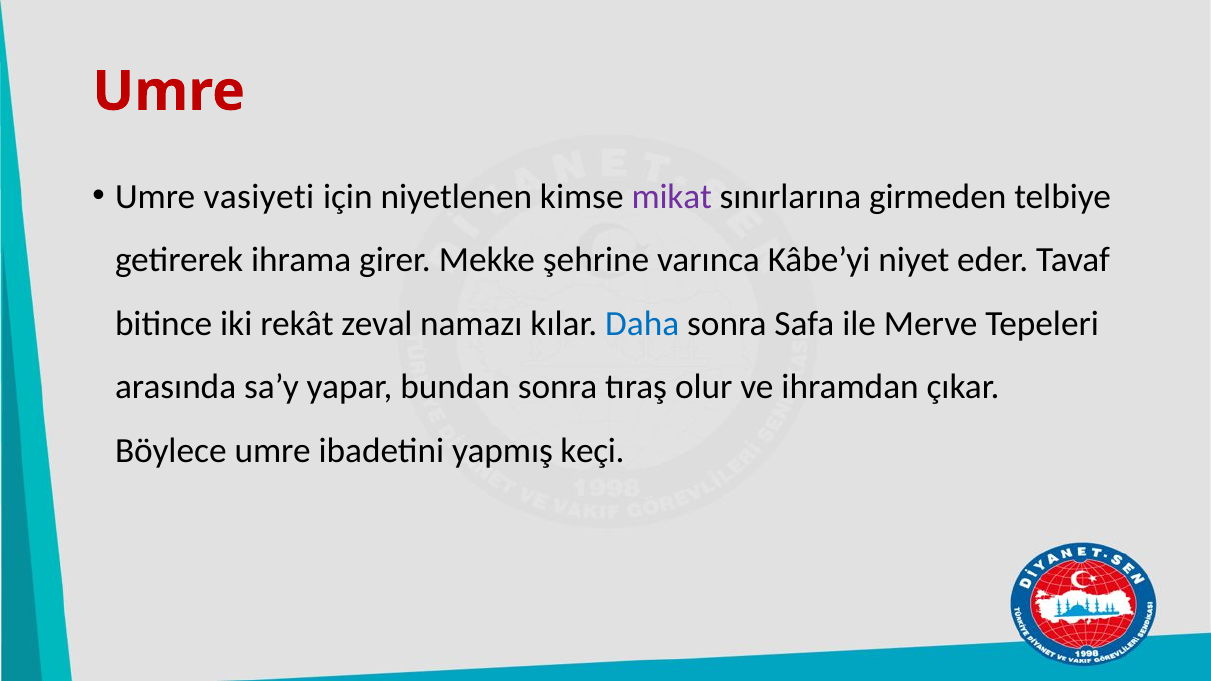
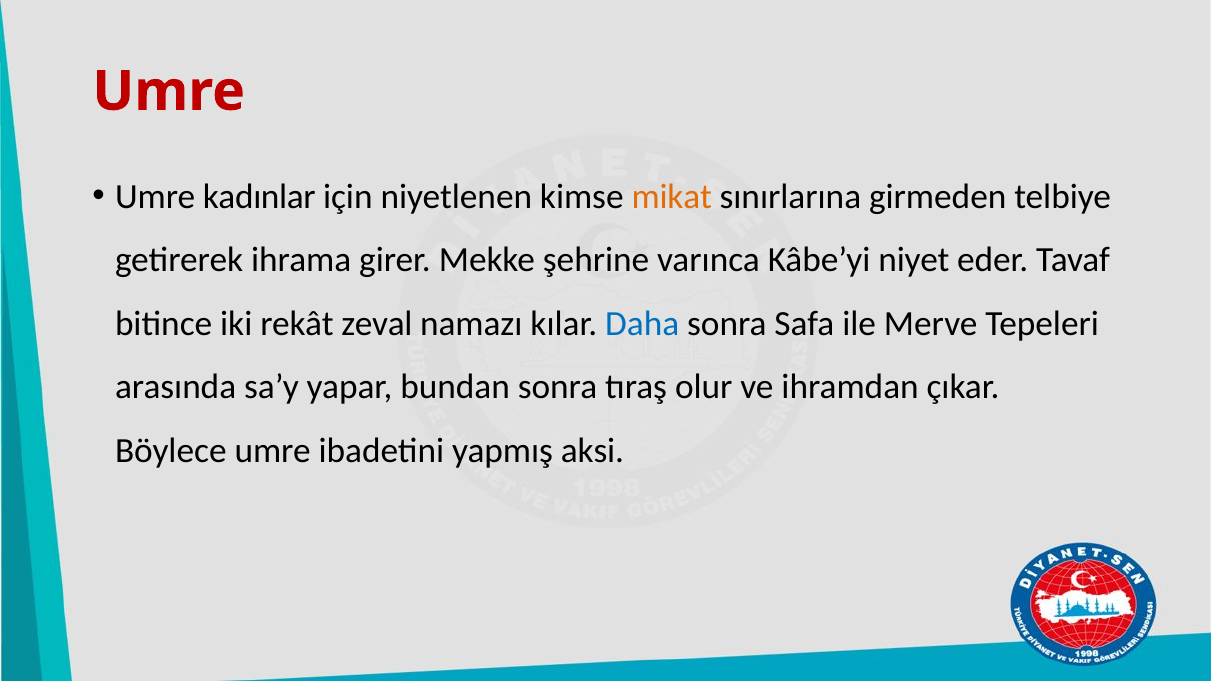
vasiyeti: vasiyeti -> kadınlar (259, 197)
mikat colour: purple -> orange (672, 197)
keçi: keçi -> aksi (592, 450)
